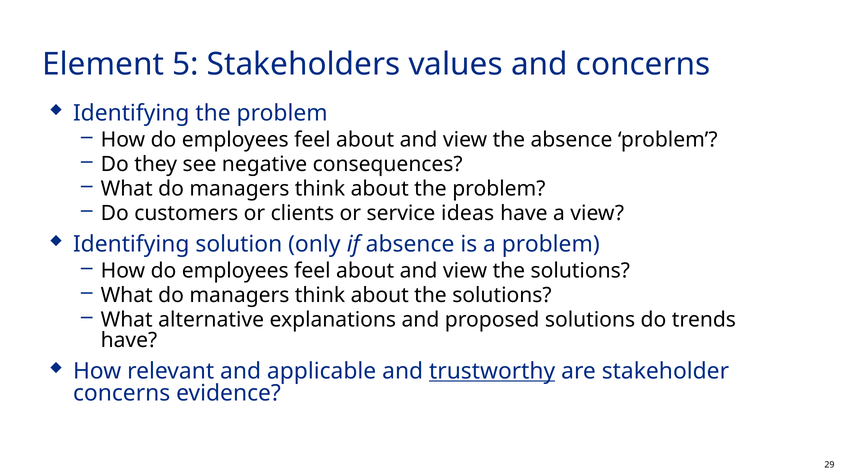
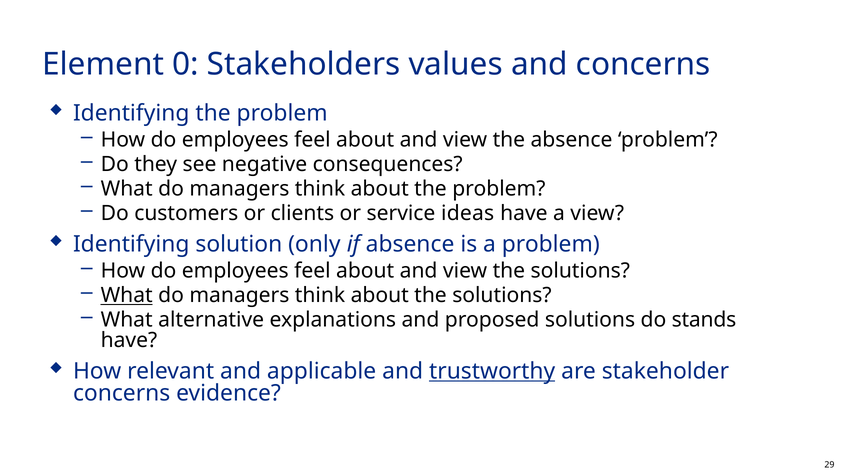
5: 5 -> 0 (185, 64)
What underline: none -> present (127, 296)
trends: trends -> stands (704, 320)
